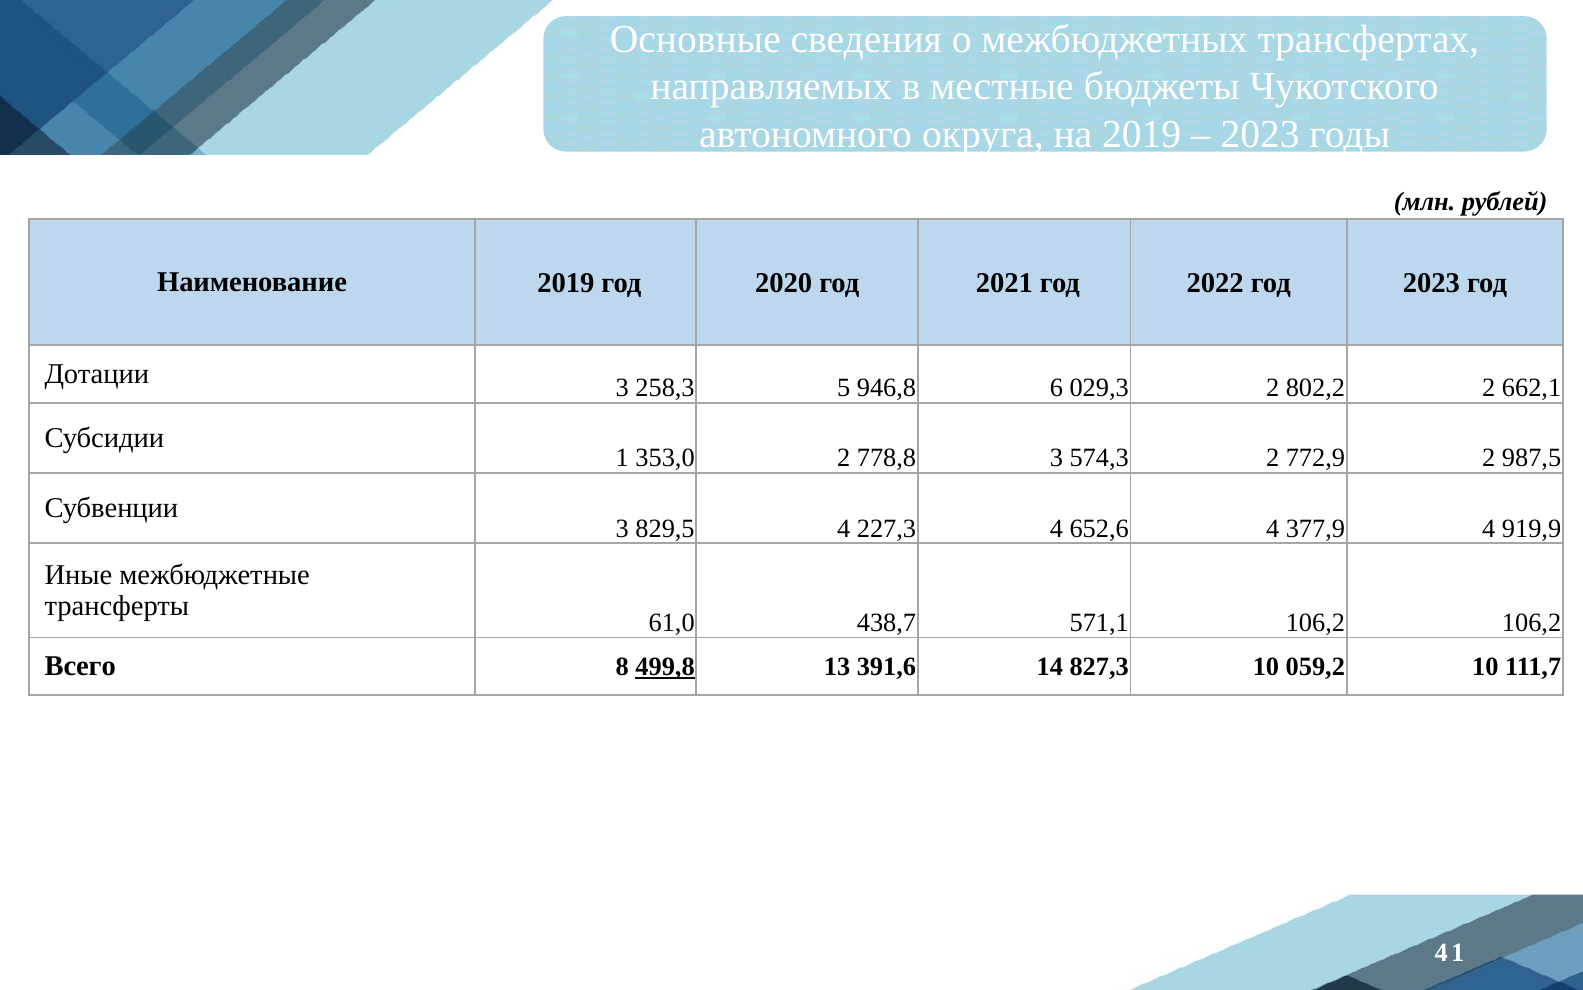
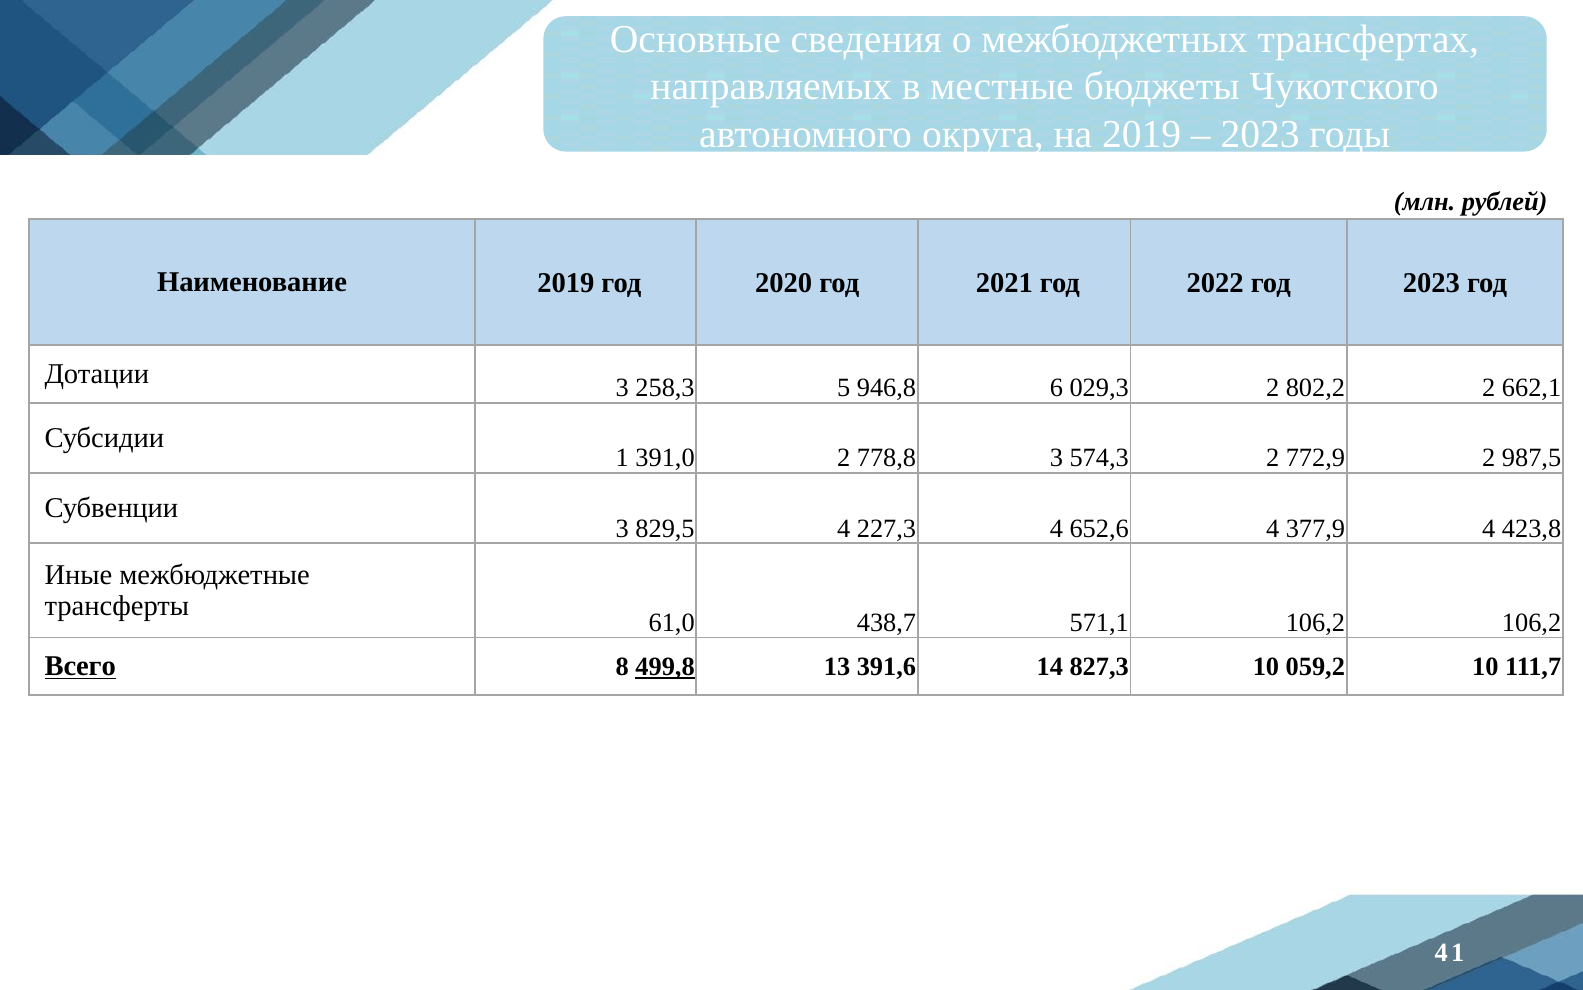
353,0: 353,0 -> 391,0 (665, 458)
919,9: 919,9 -> 423,8 (1532, 528)
Всего underline: none -> present (80, 666)
